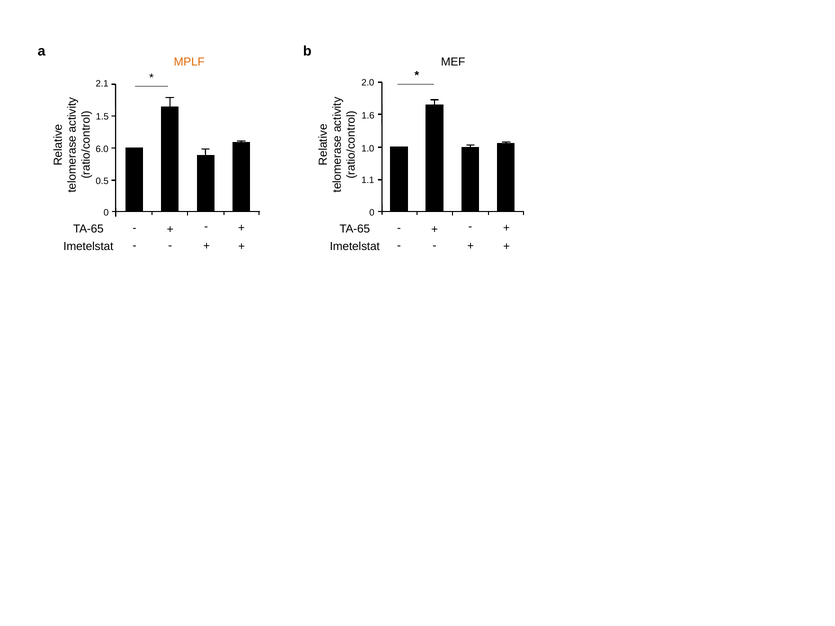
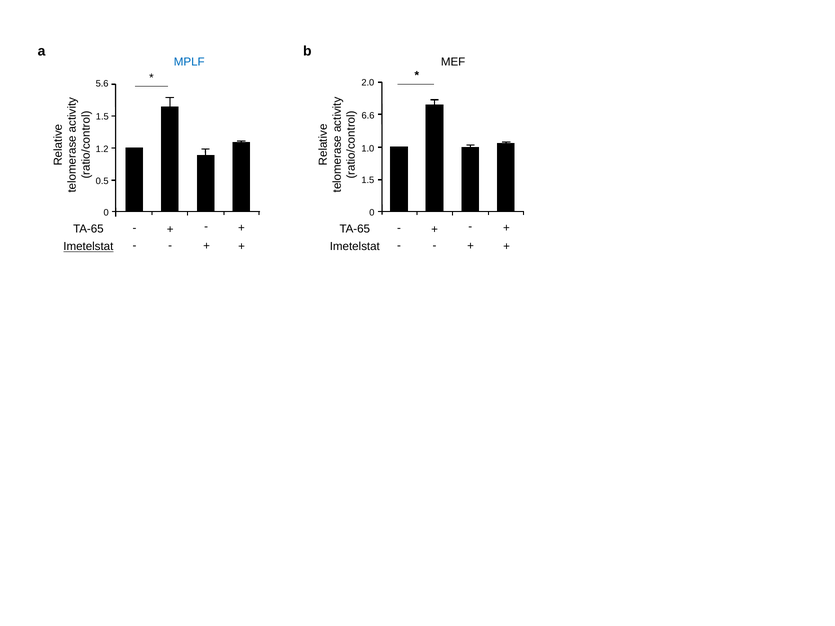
MPLF colour: orange -> blue (189, 62)
2.1: 2.1 -> 5.6 (102, 84)
1.6: 1.6 -> 6.6 (368, 116)
6.0: 6.0 -> 1.2 (102, 149)
1.1: 1.1 -> 1.5 (368, 180)
Imetelstat underline: none -> present (88, 247)
